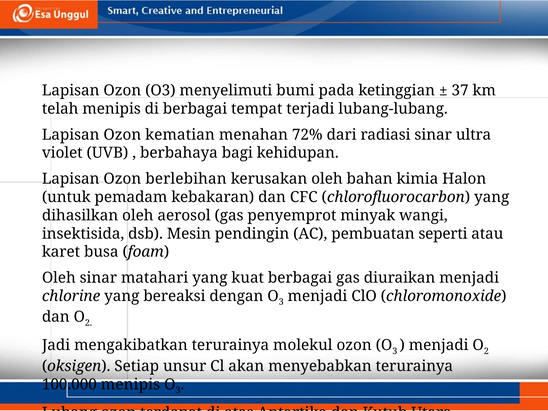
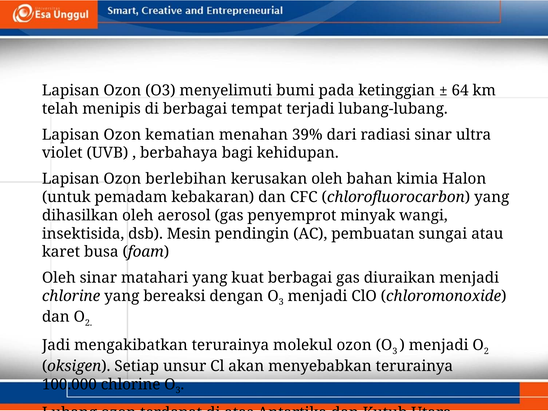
37: 37 -> 64 (460, 91)
72%: 72% -> 39% (307, 135)
seperti: seperti -> sungai (443, 234)
100.000 menipis: menipis -> chlorine (131, 384)
